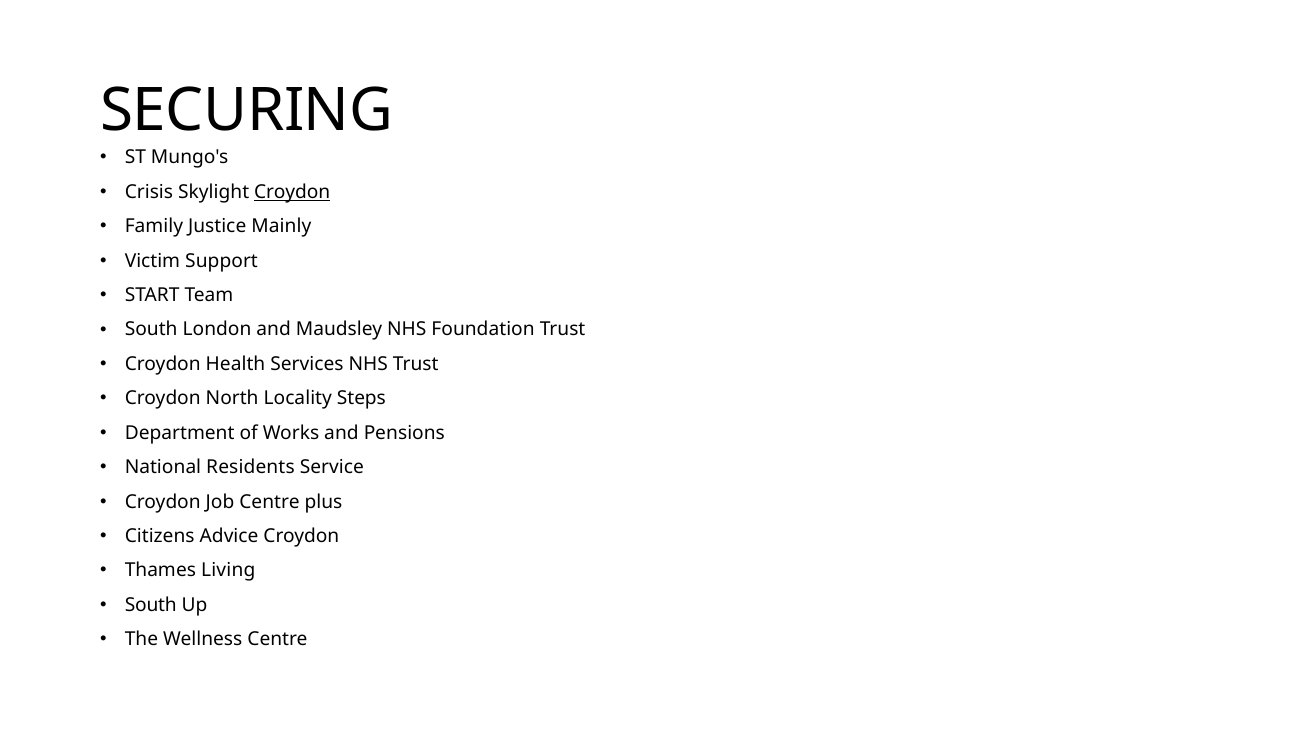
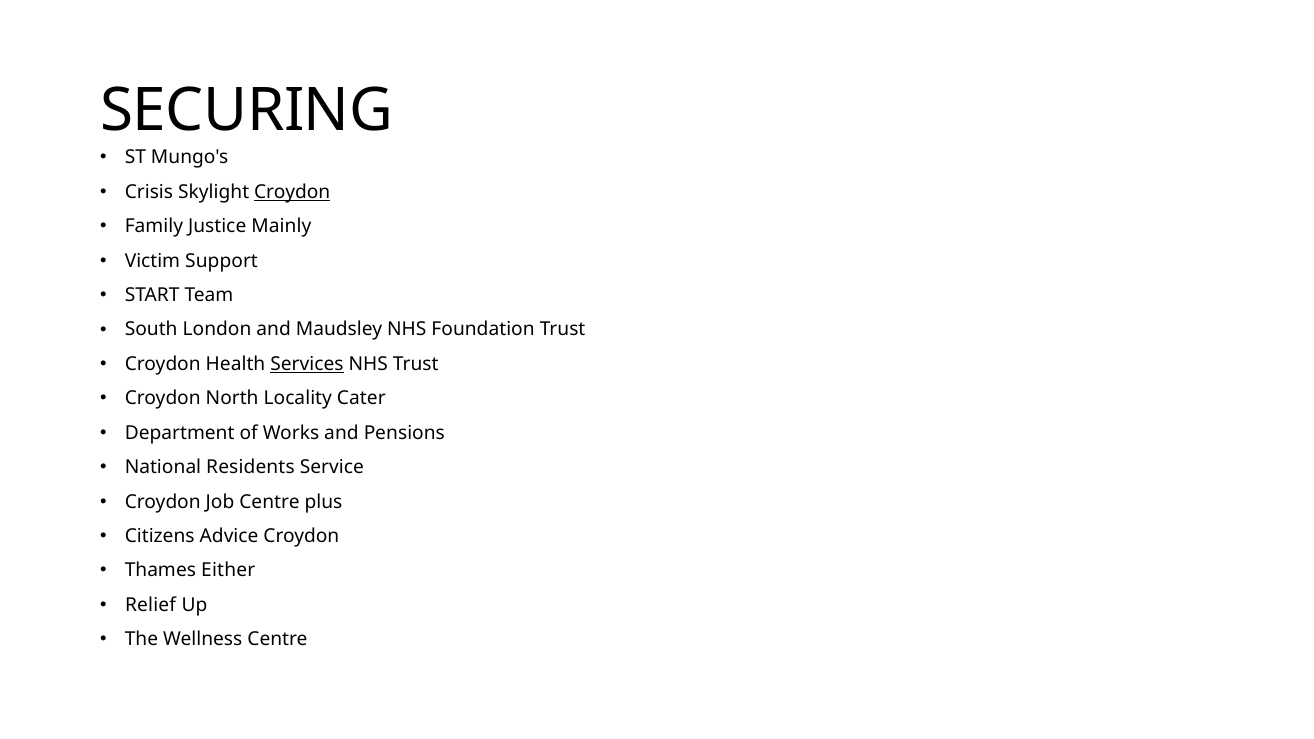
Services underline: none -> present (307, 364)
Steps: Steps -> Cater (361, 399)
Living: Living -> Either (228, 571)
South: South -> Relief (151, 605)
